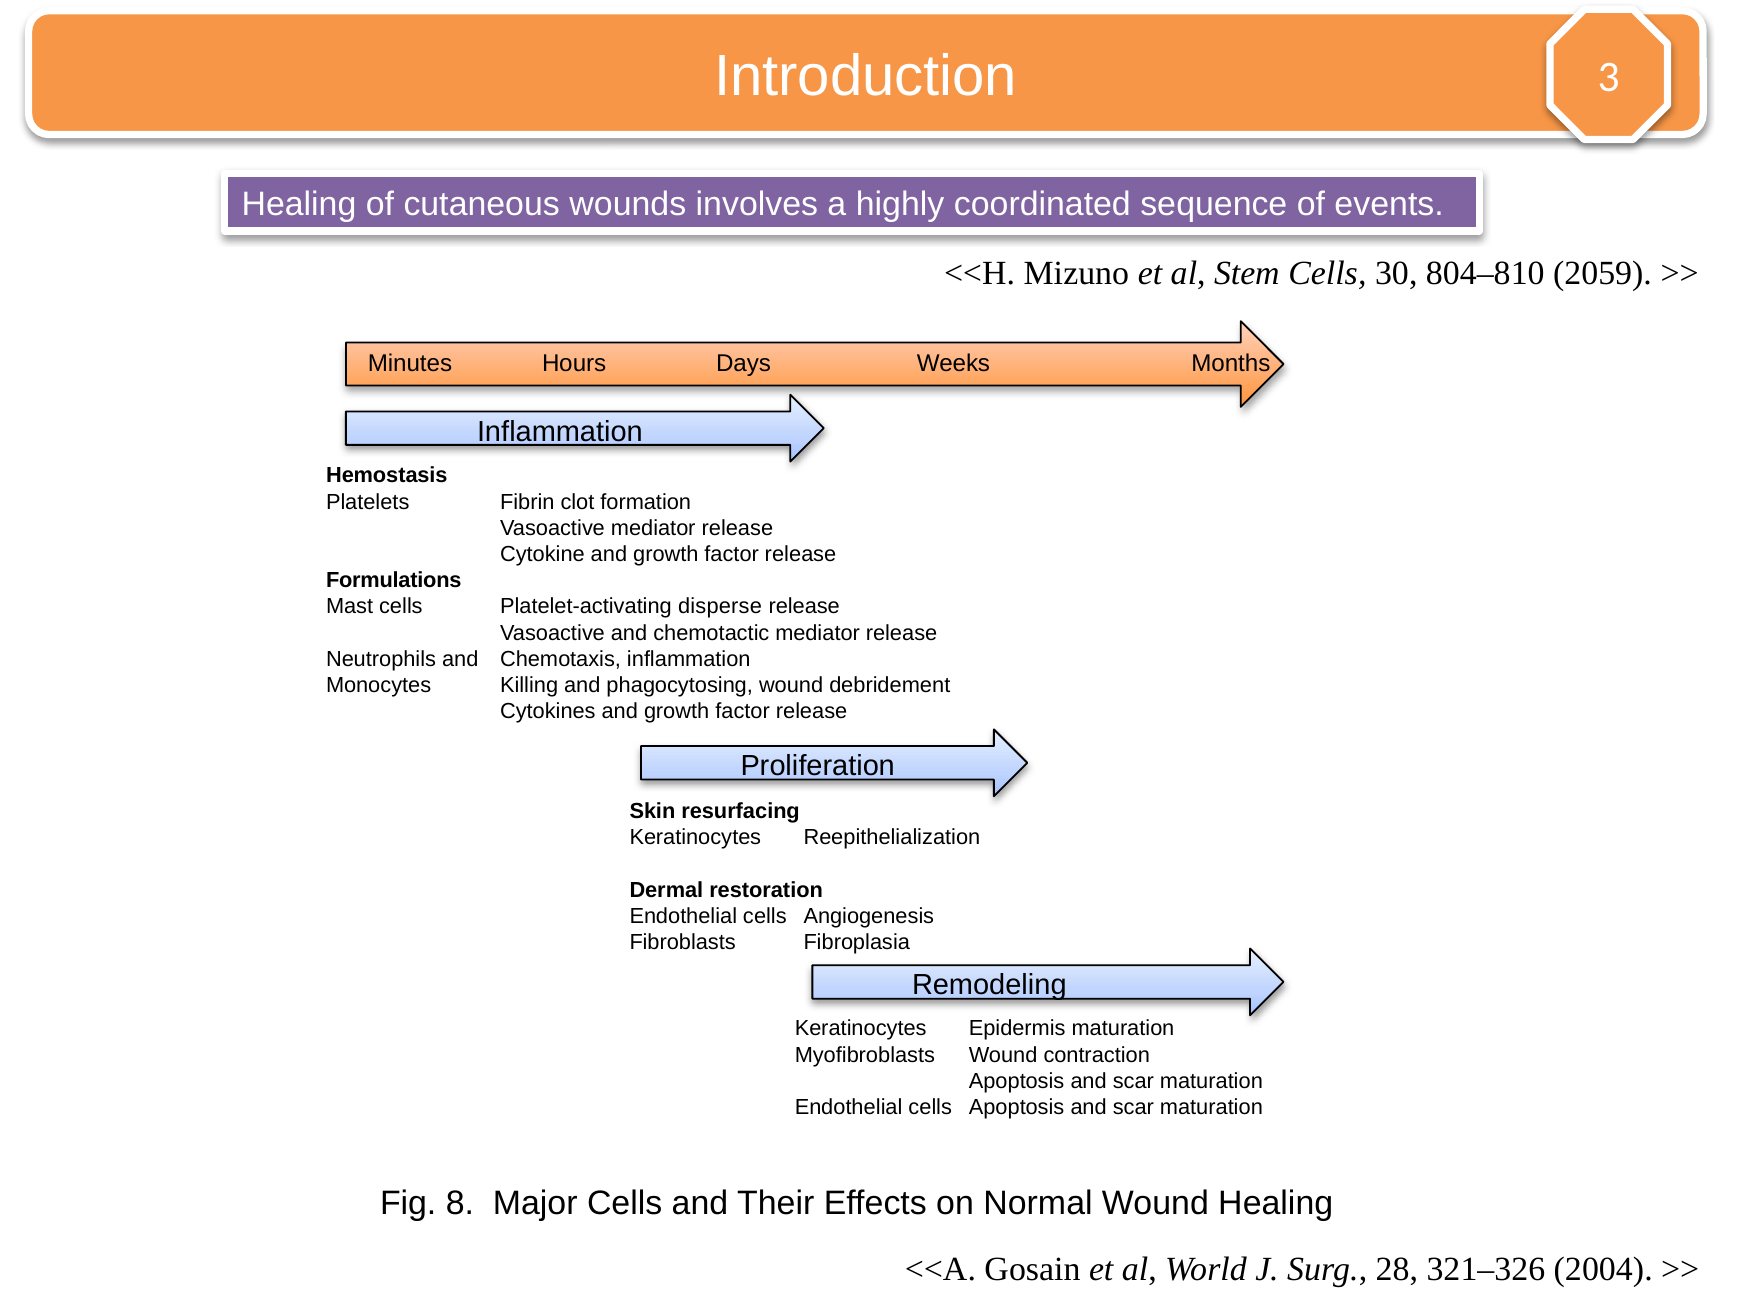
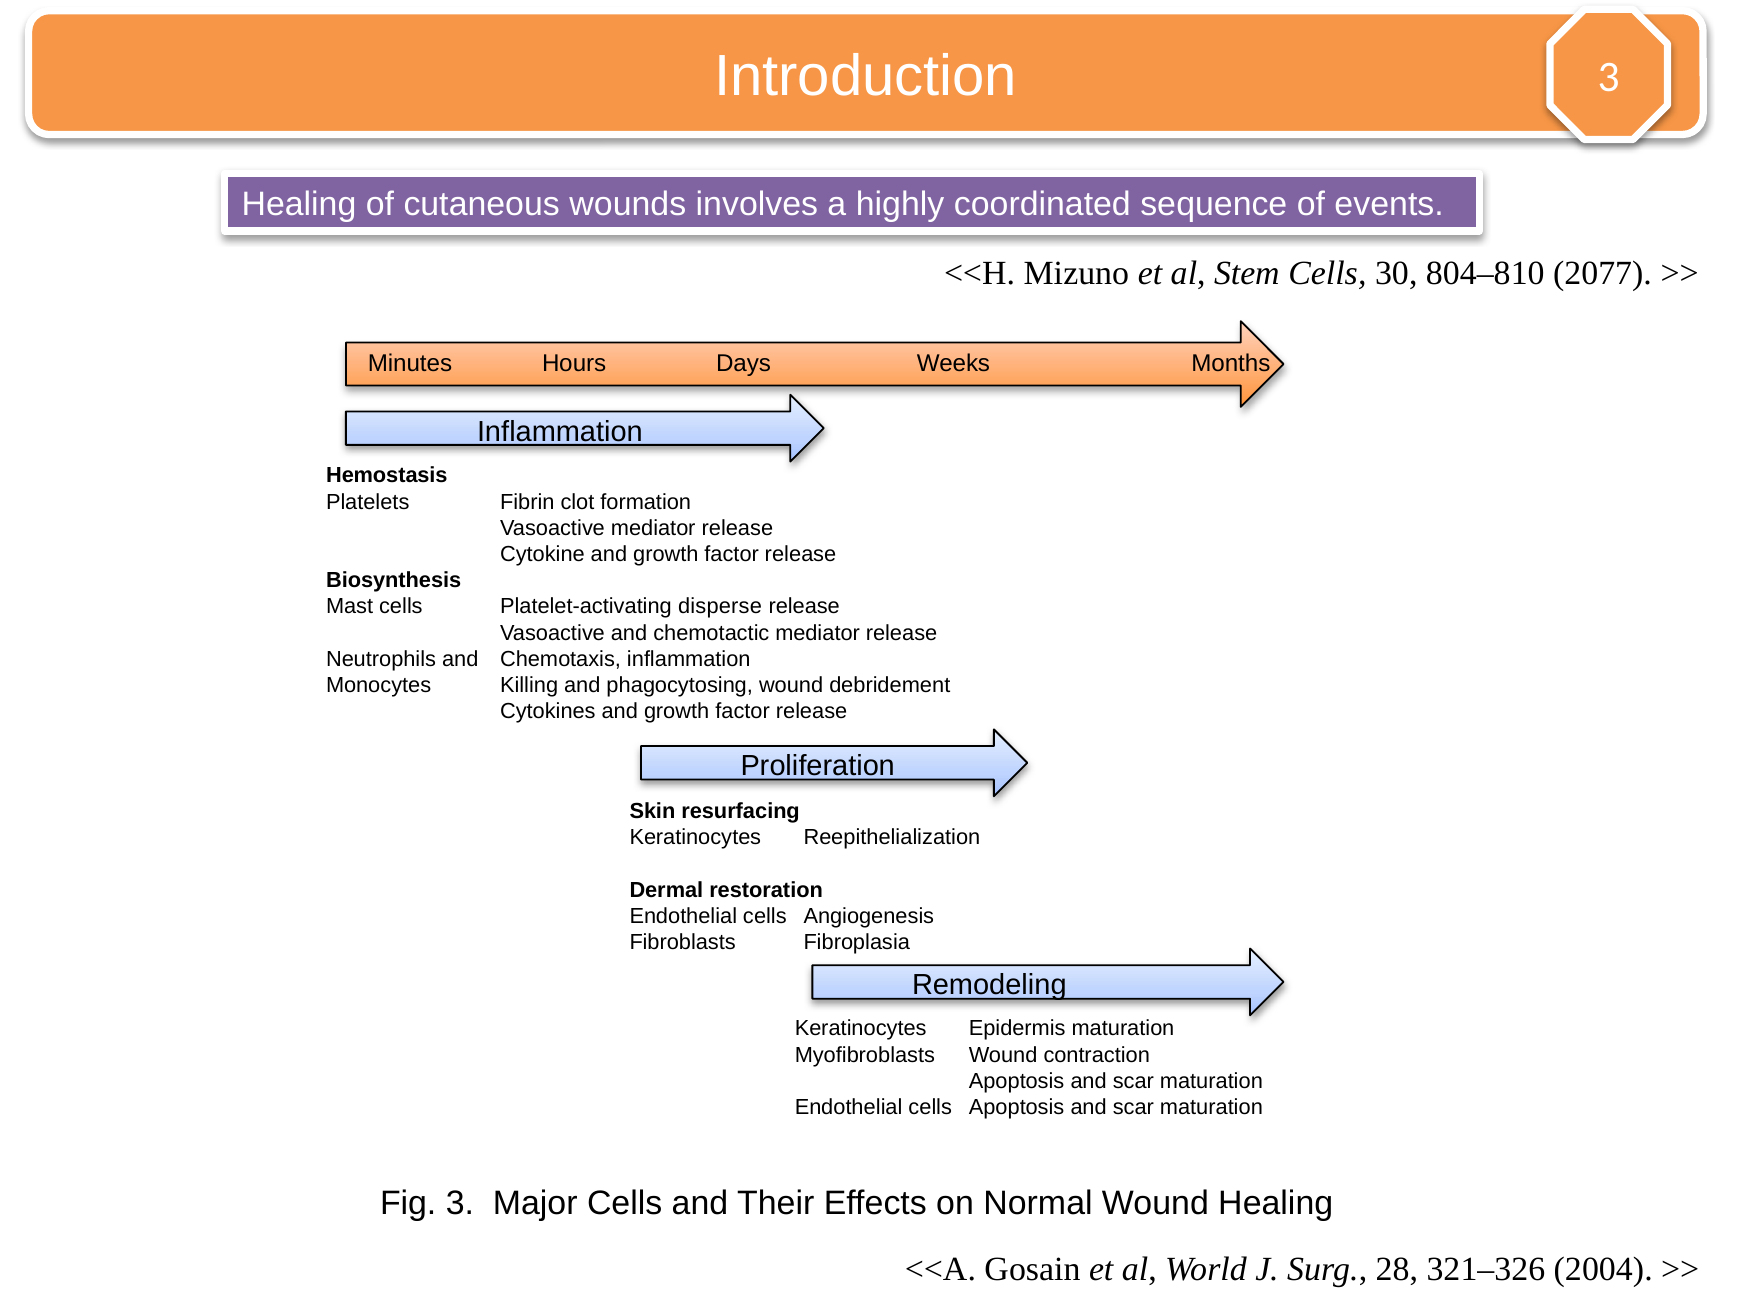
2059: 2059 -> 2077 (1603, 273)
Formulations: Formulations -> Biosynthesis (394, 580)
Fig 8: 8 -> 3 (460, 1203)
